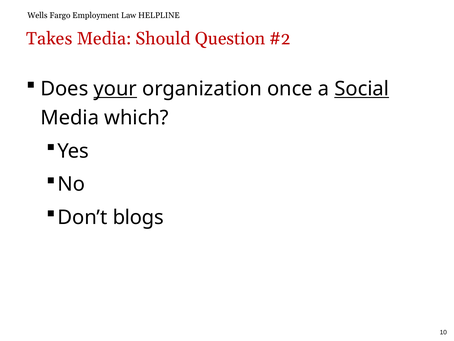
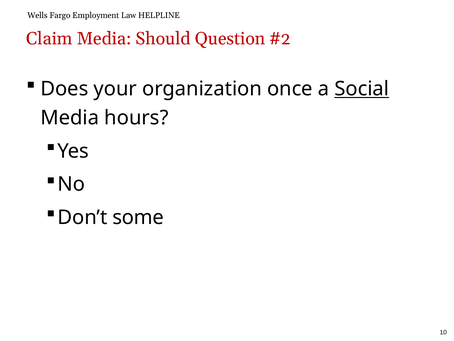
Takes: Takes -> Claim (49, 39)
your underline: present -> none (115, 89)
which: which -> hours (136, 118)
blogs: blogs -> some (138, 217)
